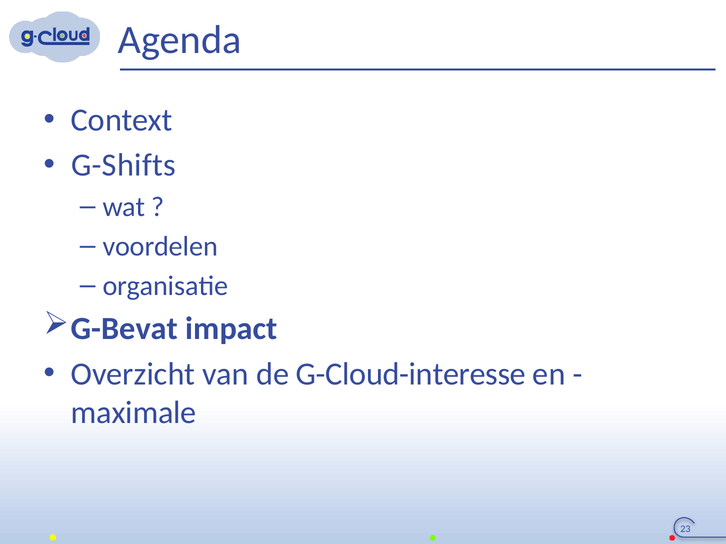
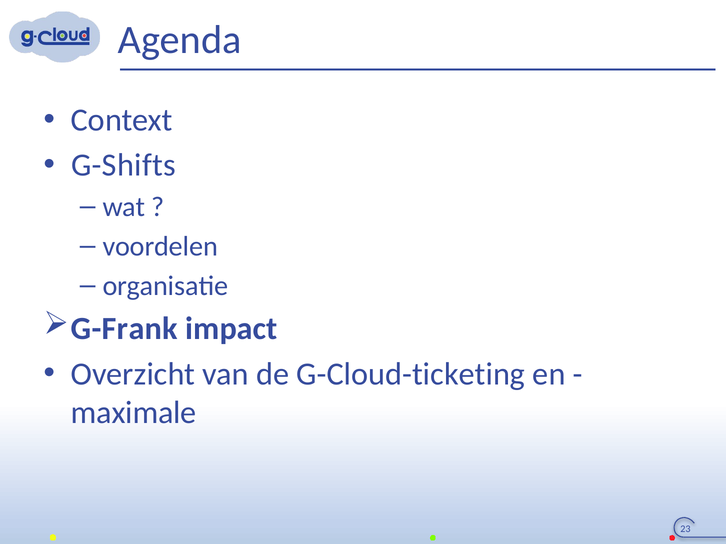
G-Bevat: G-Bevat -> G-Frank (124, 329)
G-Cloud-interesse: G-Cloud-interesse -> G-Cloud-ticketing (411, 374)
